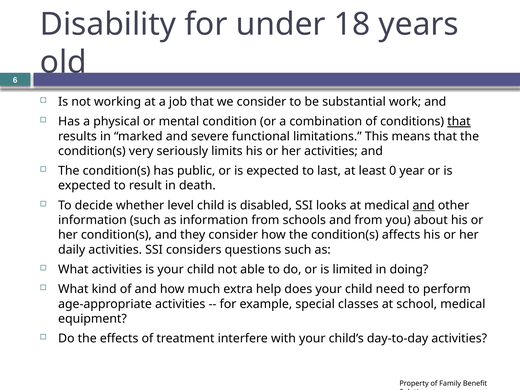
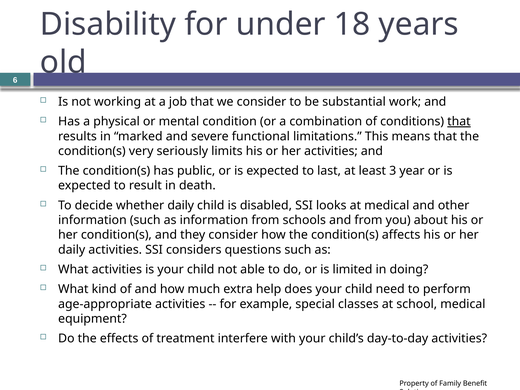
0: 0 -> 3 (393, 171)
whether level: level -> daily (181, 205)
and underline: present -> none (424, 205)
